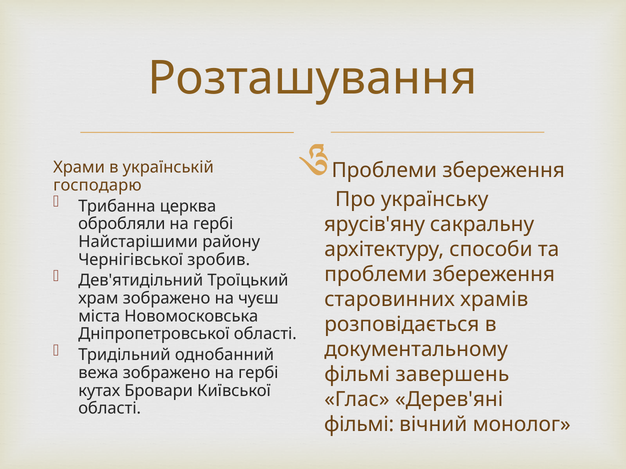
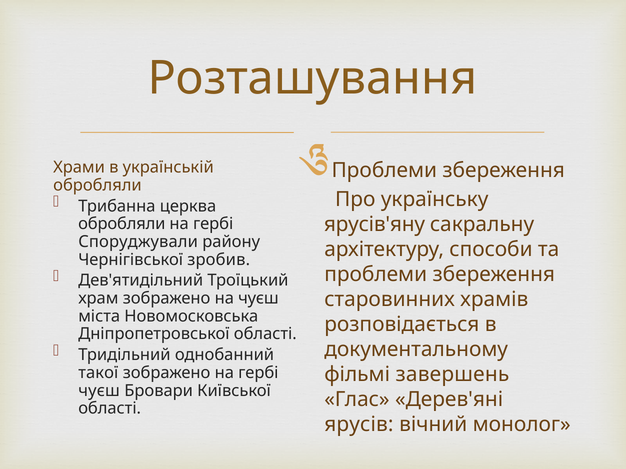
господарю: господарю -> обробляли (97, 185)
Найстарішими: Найстарішими -> Споруджували (138, 242)
вежа: вежа -> такої (98, 373)
кутах: кутах -> чуєш (99, 391)
фільмі: фільмі -> ярусів (359, 425)
